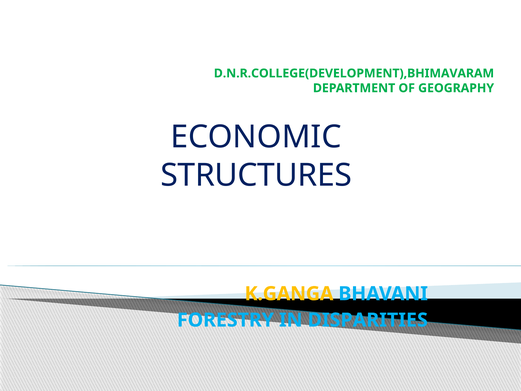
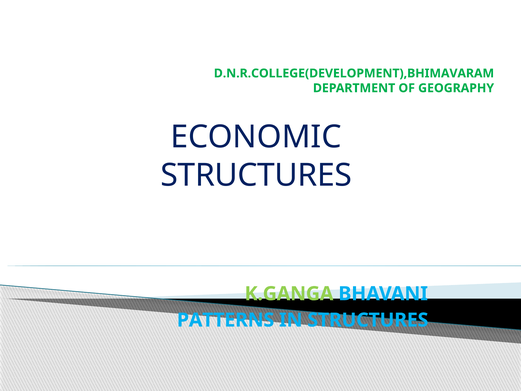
K.GANGA colour: yellow -> light green (289, 294)
FORESTRY: FORESTRY -> PATTERNS (226, 320)
IN DISPARITIES: DISPARITIES -> STRUCTURES (368, 320)
